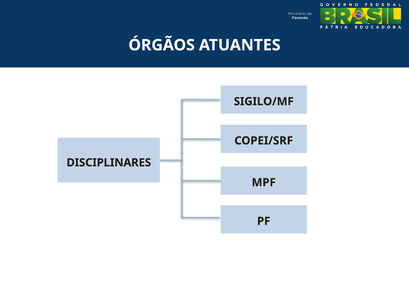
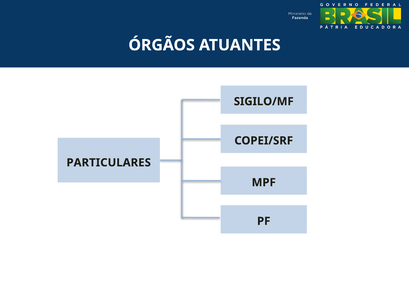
DISCIPLINARES: DISCIPLINARES -> PARTICULARES (109, 163)
